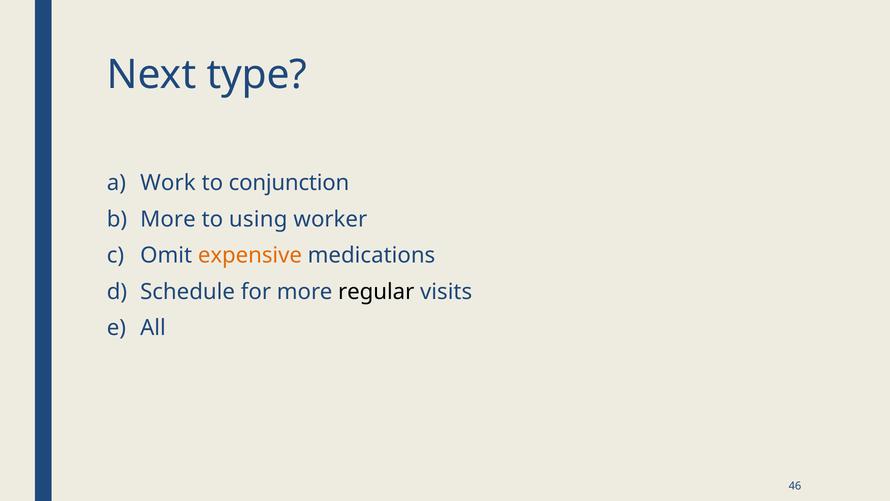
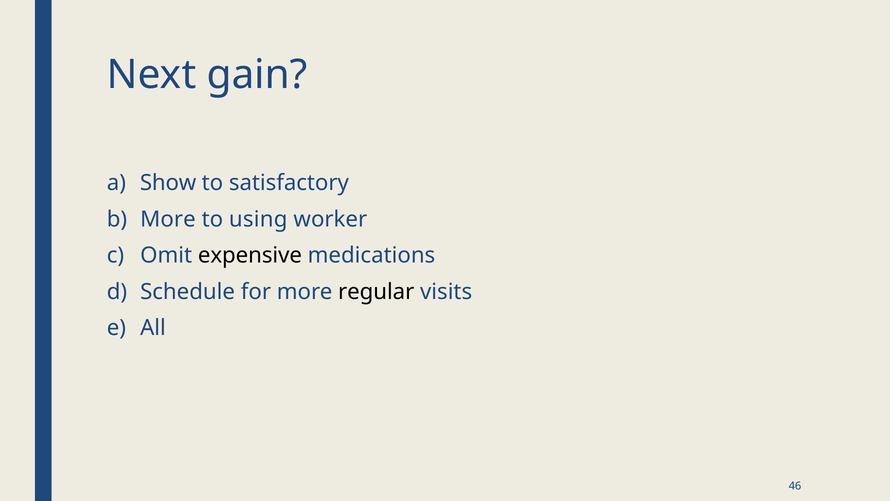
type: type -> gain (257, 75)
Work: Work -> Show (168, 183)
conjunction: conjunction -> satisfactory (289, 183)
expensive colour: orange -> black (250, 255)
